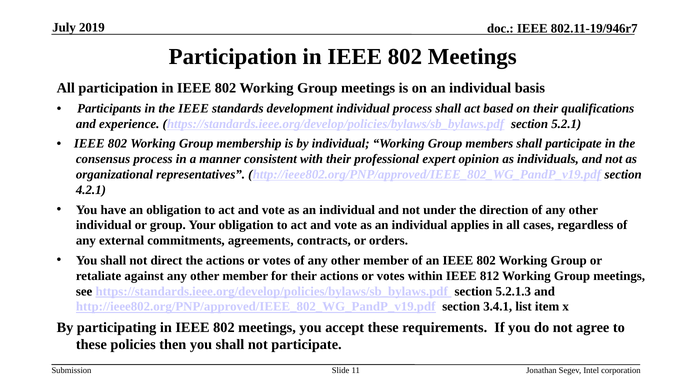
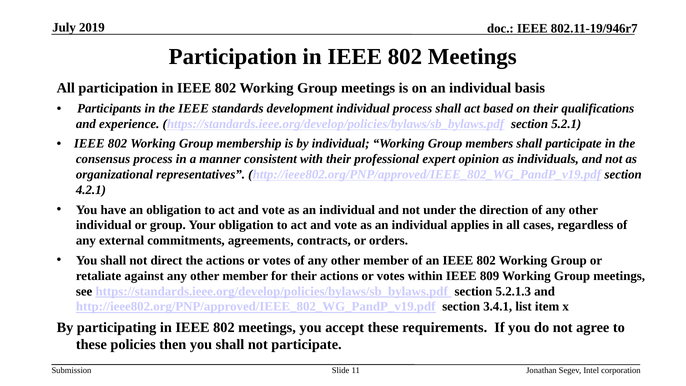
812: 812 -> 809 (490, 276)
